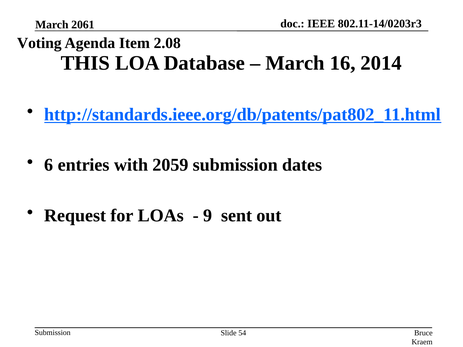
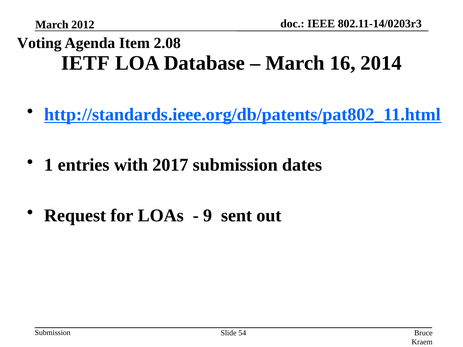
2061: 2061 -> 2012 (83, 25)
THIS: THIS -> IETF (85, 63)
6: 6 -> 1 (49, 165)
2059: 2059 -> 2017 (170, 165)
